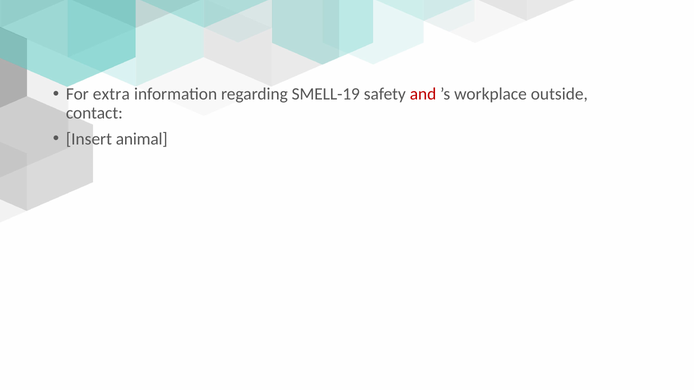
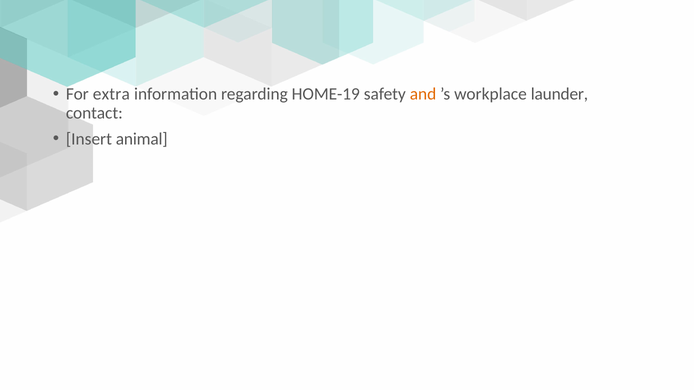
SMELL-19: SMELL-19 -> HOME-19 (326, 94)
and colour: red -> orange (423, 94)
outside: outside -> launder (559, 94)
